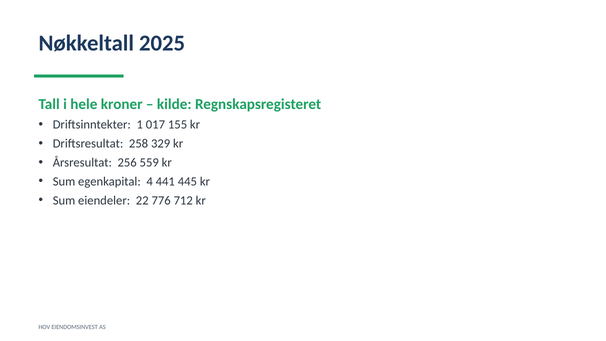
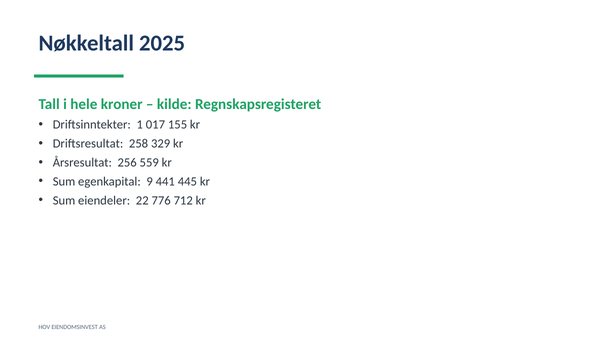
4: 4 -> 9 (150, 181)
